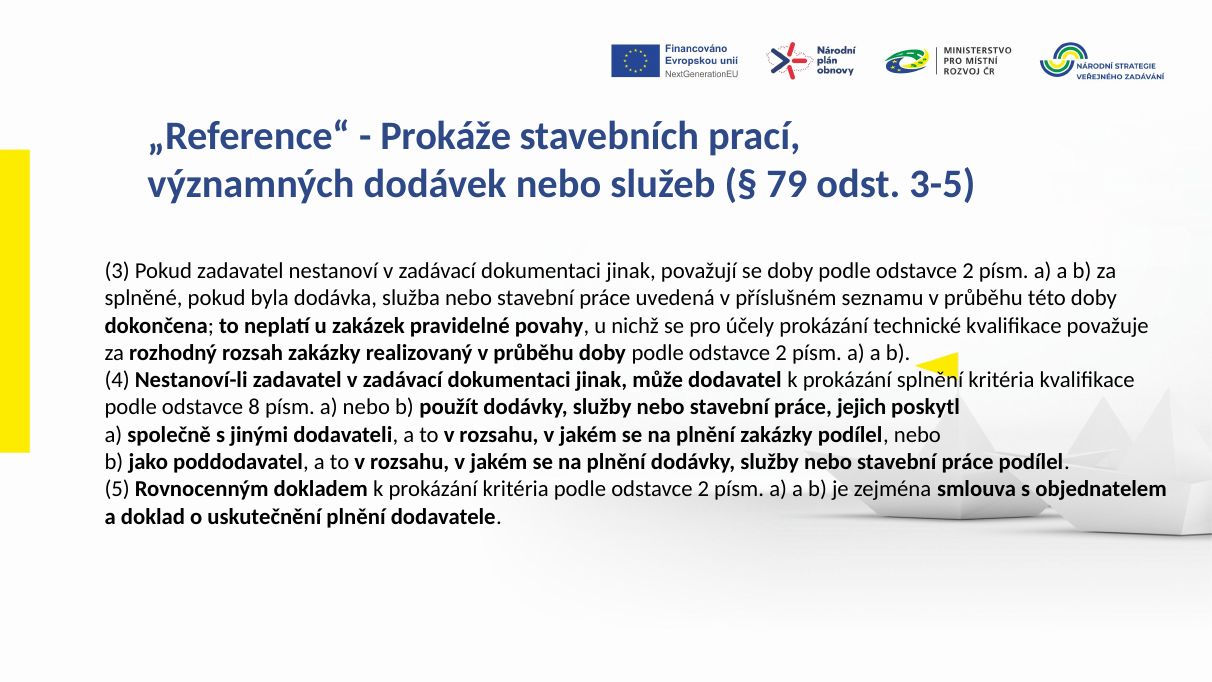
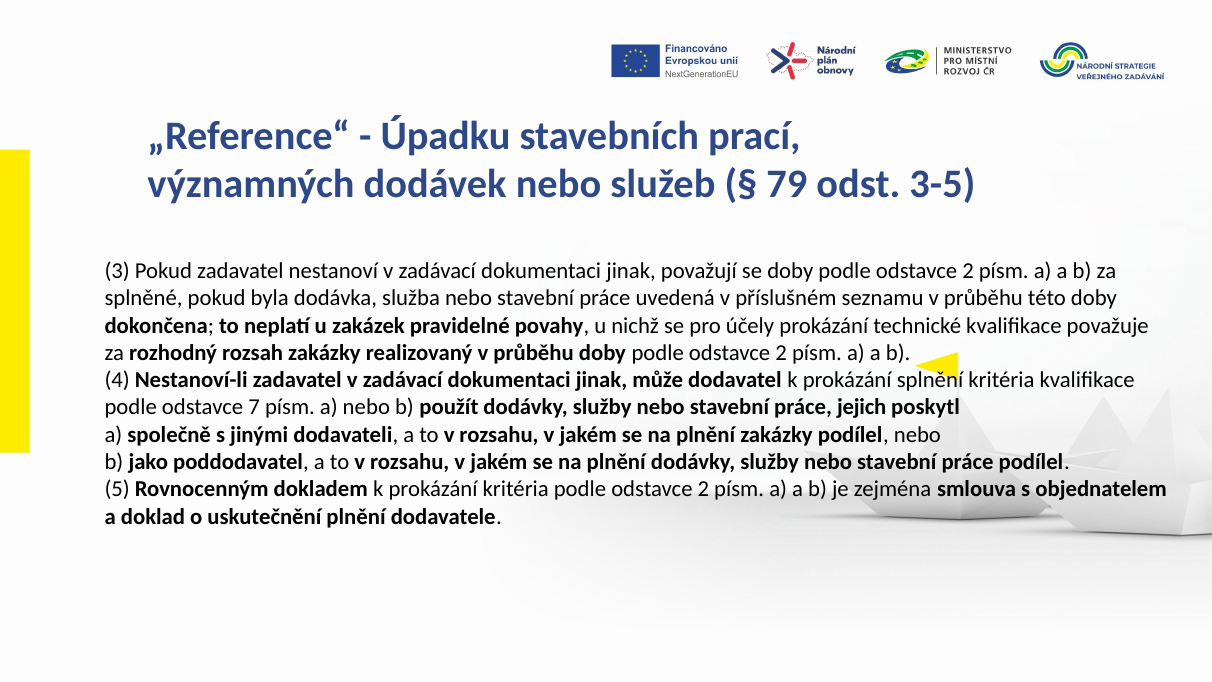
Prokáže: Prokáže -> Úpadku (446, 136)
8: 8 -> 7 (254, 407)
